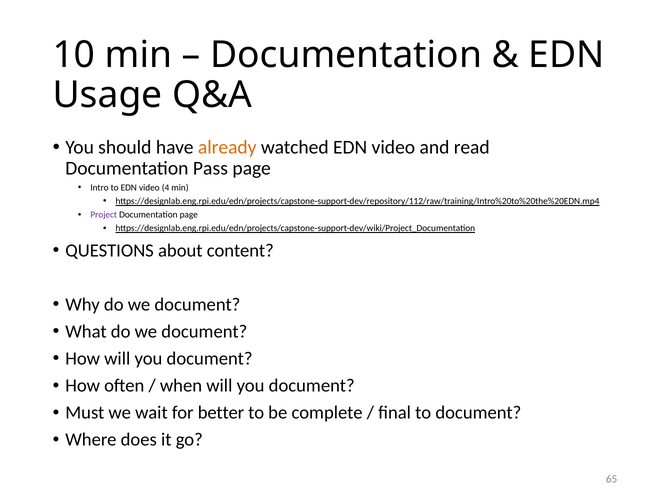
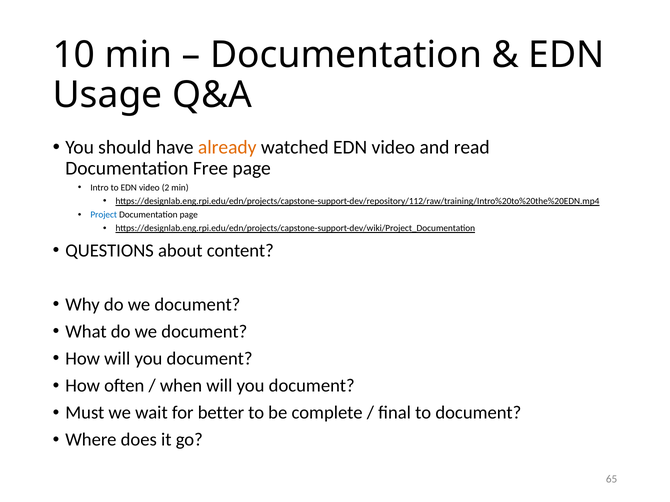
Pass: Pass -> Free (210, 169)
4: 4 -> 2 (166, 188)
Project colour: purple -> blue (104, 215)
